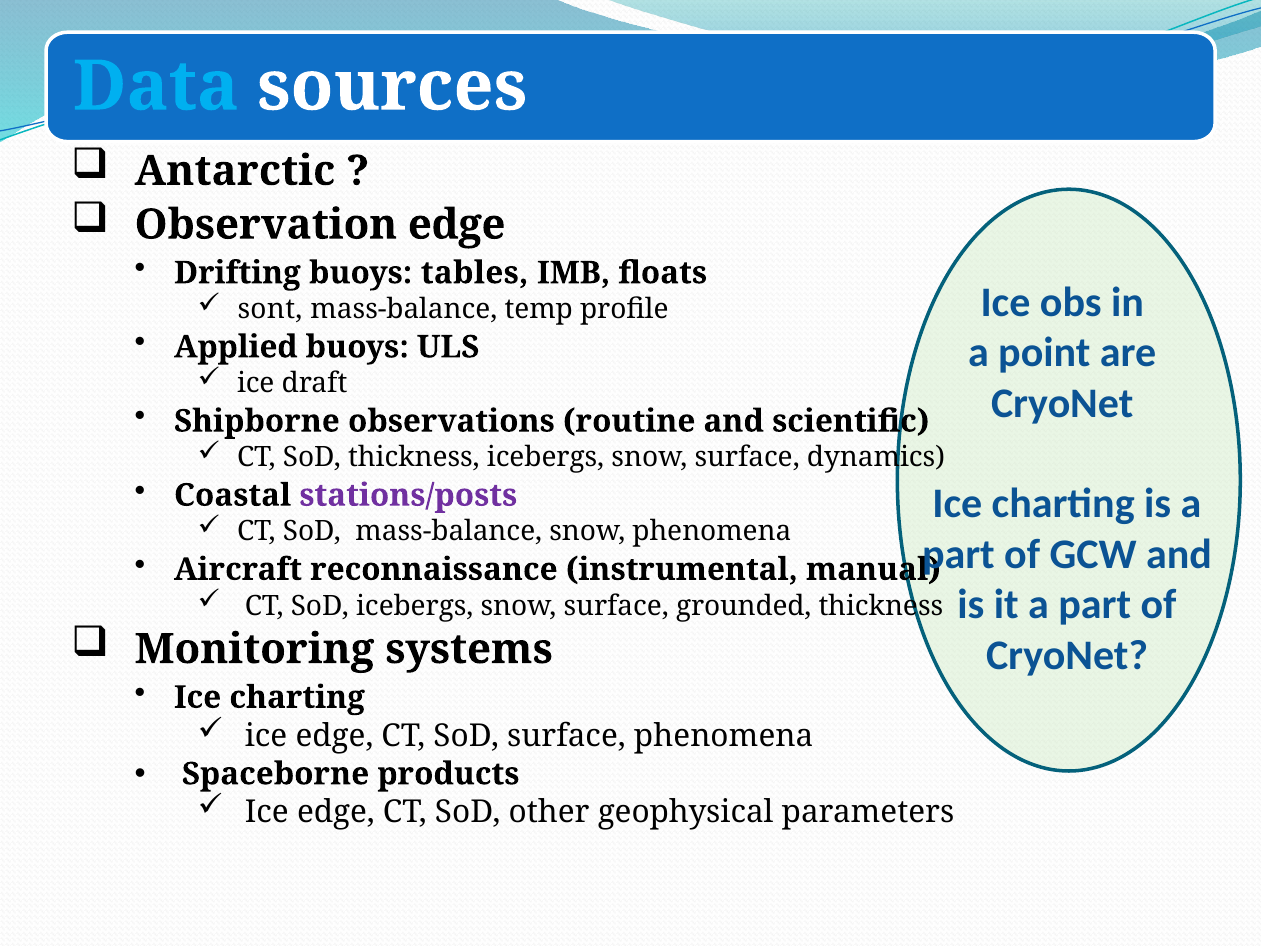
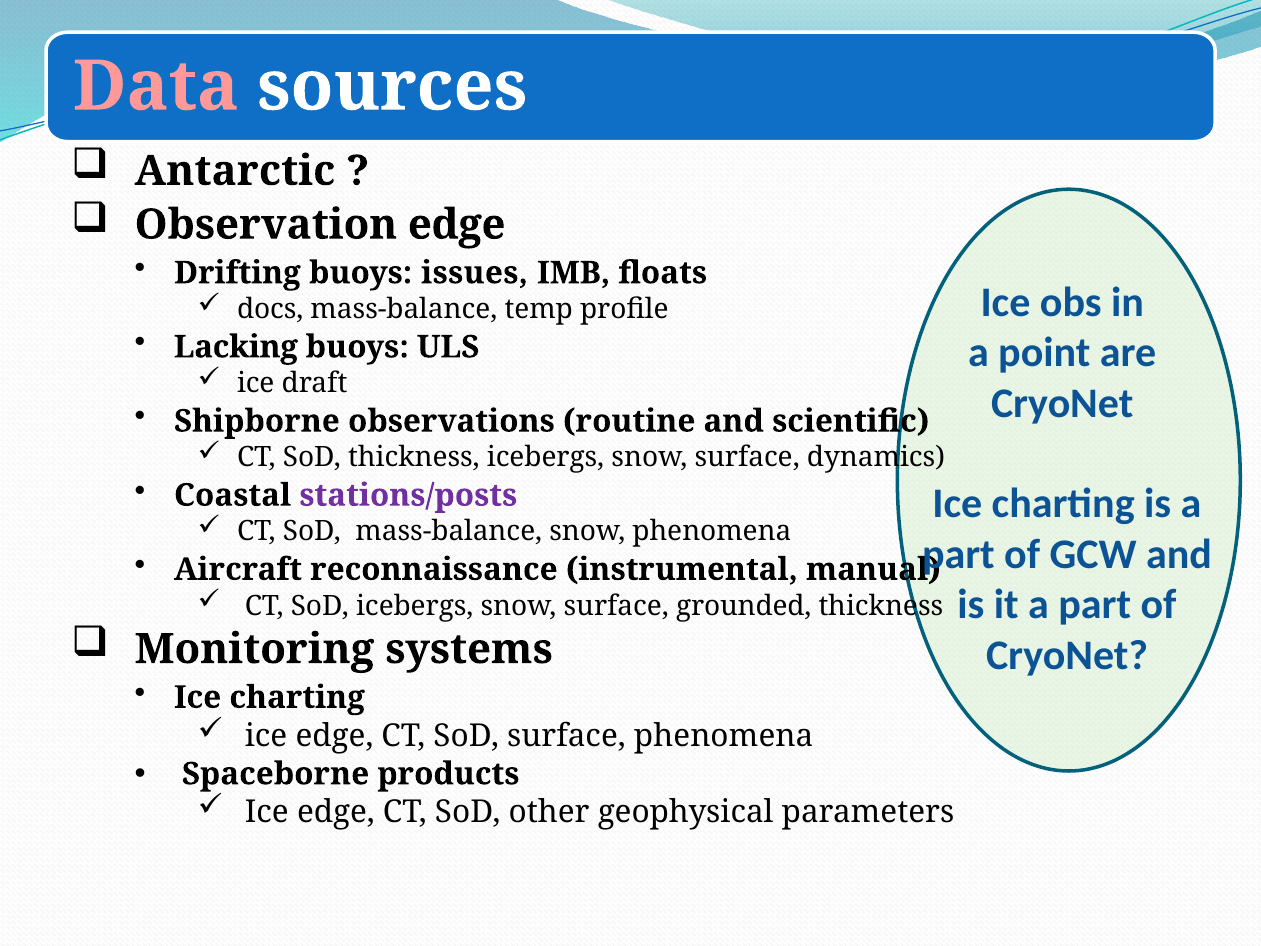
Data colour: light blue -> pink (156, 86)
tables: tables -> issues (475, 273)
sont: sont -> docs (270, 309)
Applied: Applied -> Lacking (236, 347)
